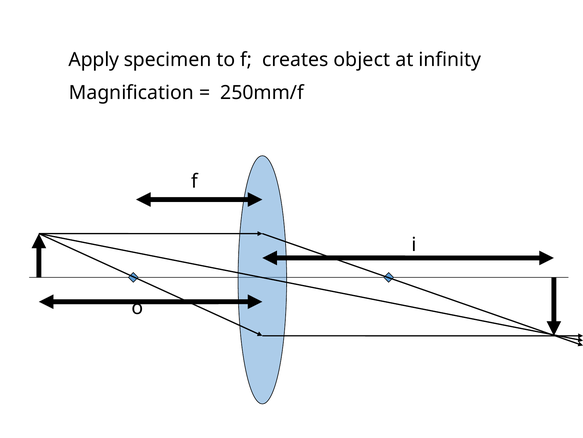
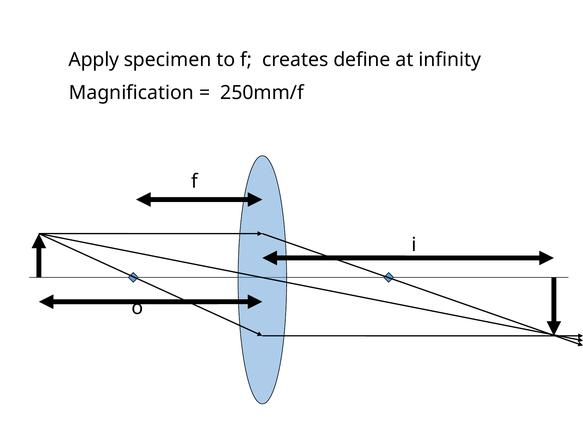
object: object -> define (362, 60)
